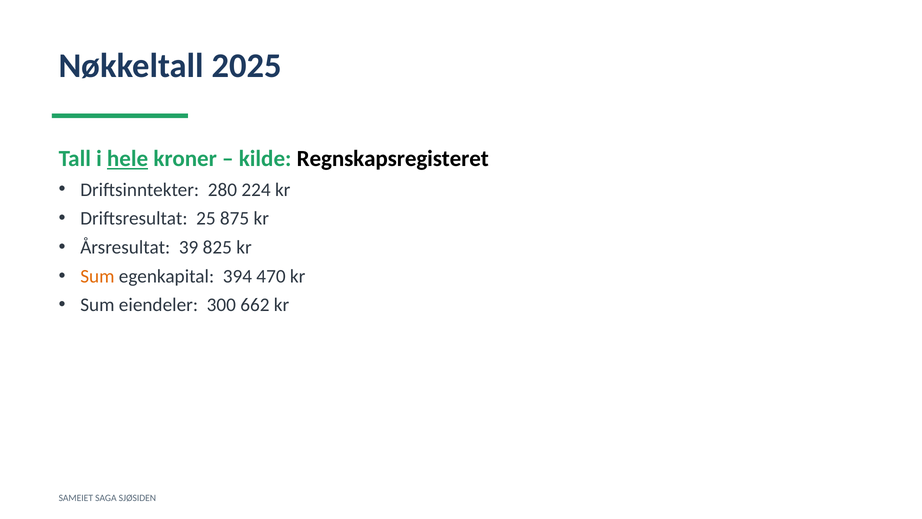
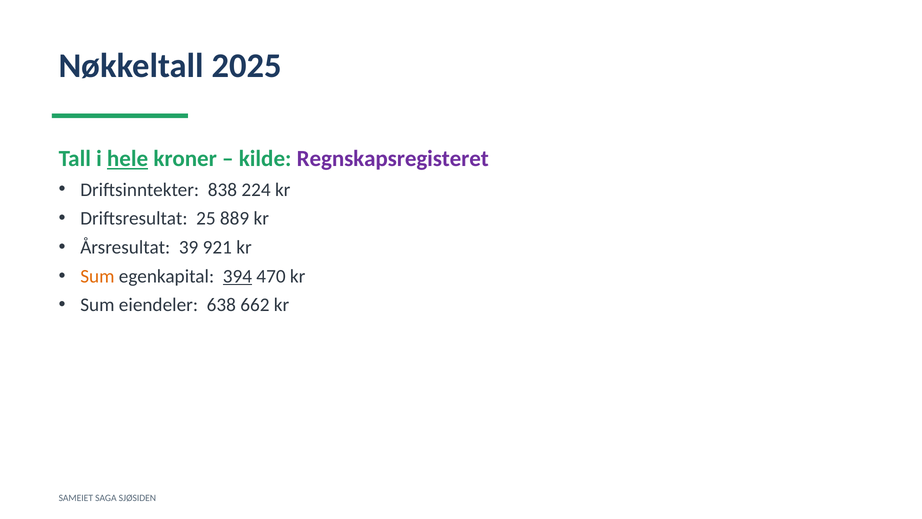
Regnskapsregisteret colour: black -> purple (393, 159)
280: 280 -> 838 (222, 190)
875: 875 -> 889 (235, 218)
825: 825 -> 921 (217, 247)
394 underline: none -> present (237, 276)
300: 300 -> 638 (221, 305)
